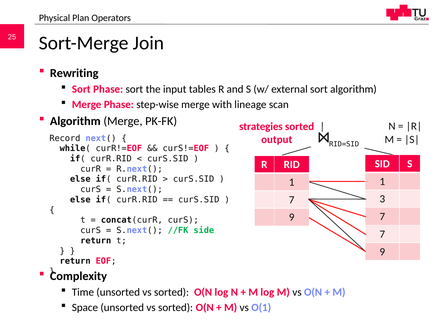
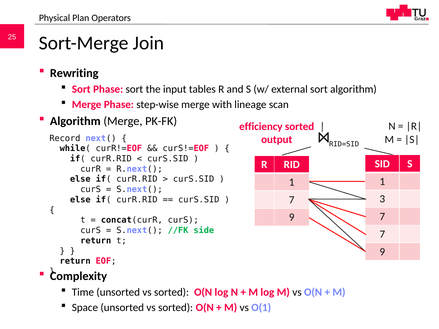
strategies: strategies -> efficiency (261, 127)
